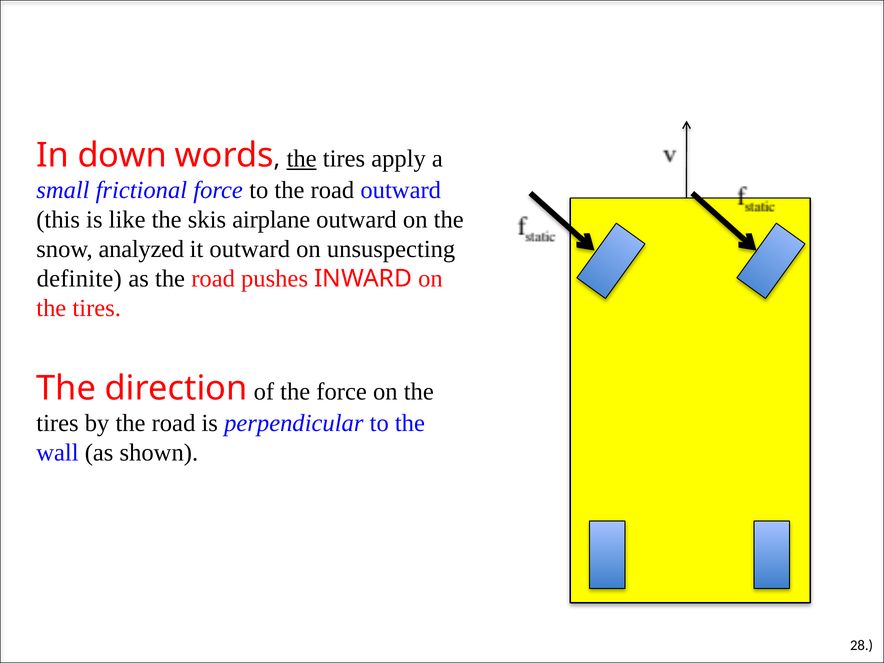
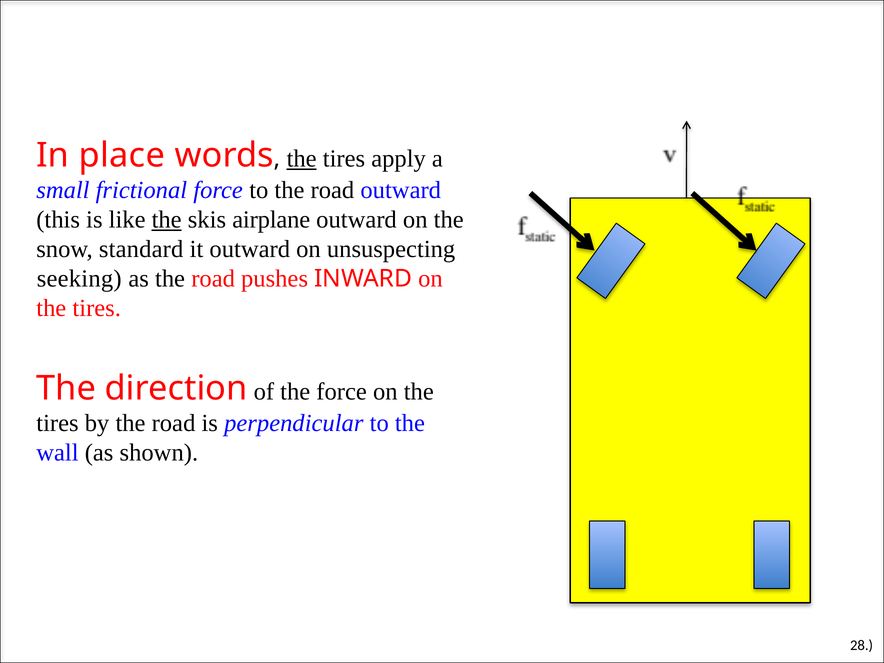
down: down -> place (122, 155)
the underline: none -> present (167, 220)
analyzed: analyzed -> standard (141, 249)
definite: definite -> seeking (79, 278)
